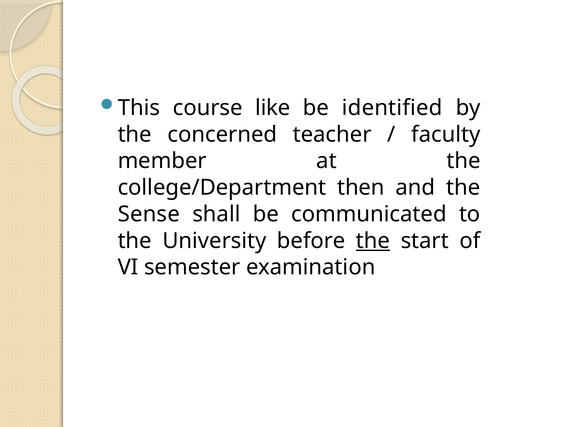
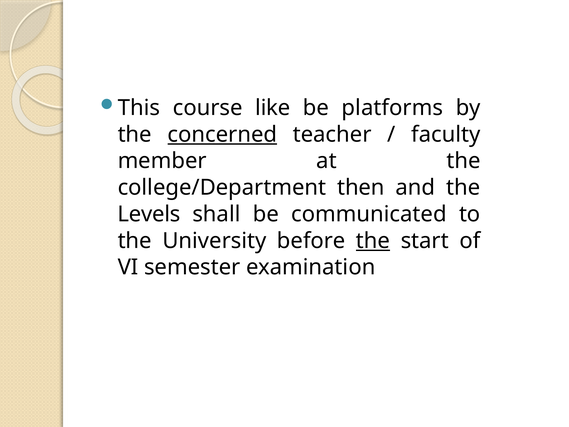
identified: identified -> platforms (392, 108)
concerned underline: none -> present (222, 134)
Sense: Sense -> Levels (149, 214)
